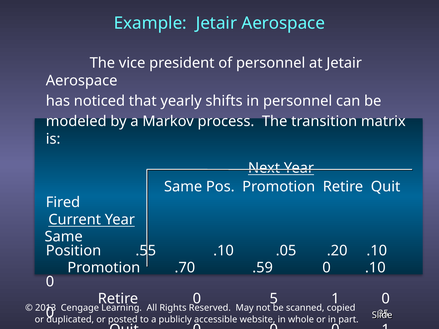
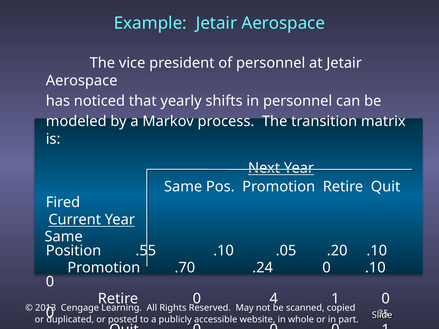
.59: .59 -> .24 (263, 268)
5: 5 -> 4 (274, 299)
